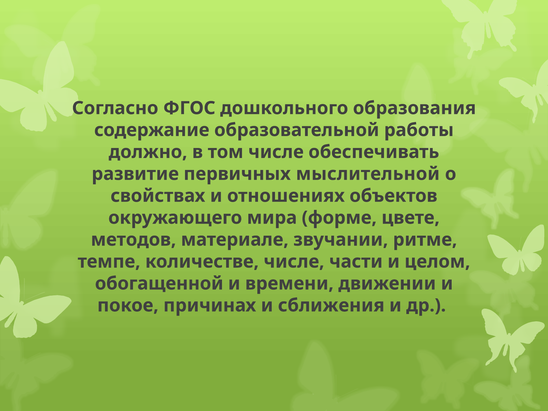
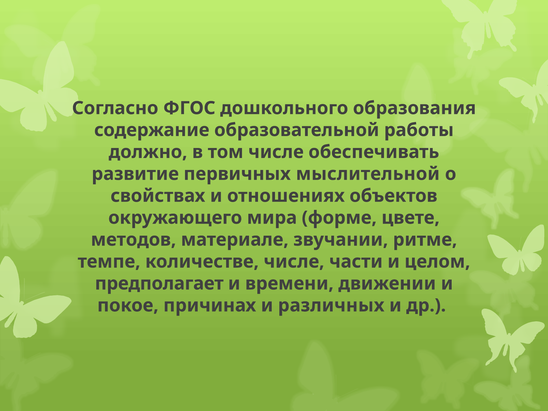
обогащенной: обогащенной -> предполагает (159, 283)
сближения: сближения -> различных (331, 305)
